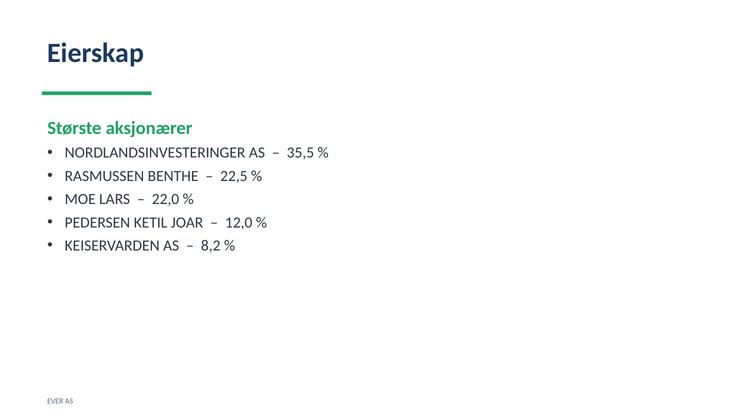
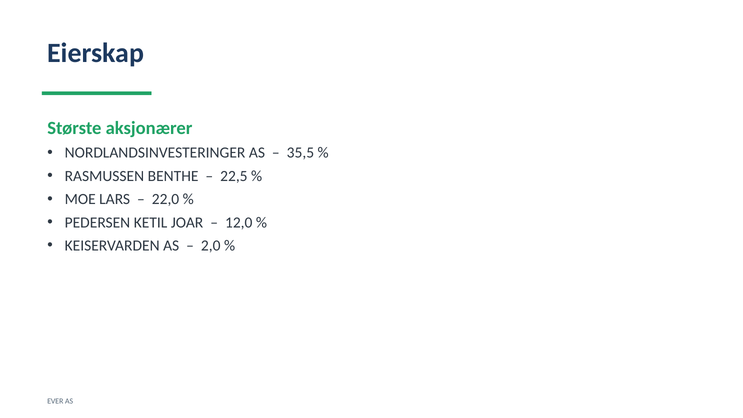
8,2: 8,2 -> 2,0 (211, 246)
